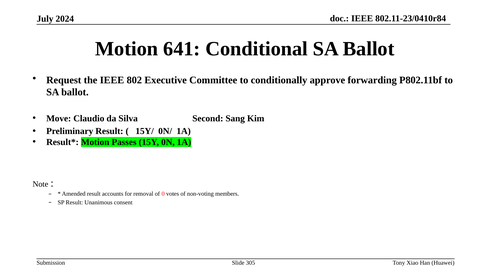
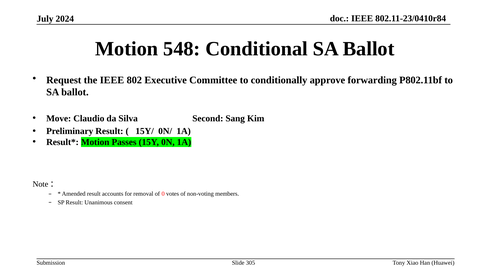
641: 641 -> 548 (182, 49)
